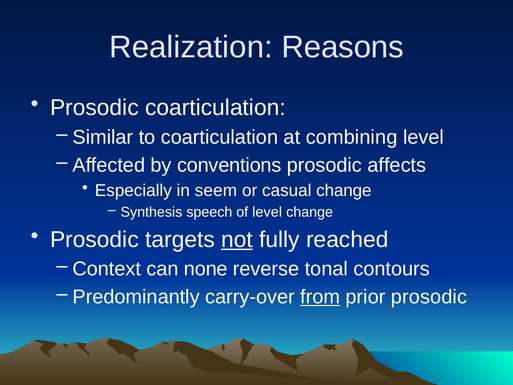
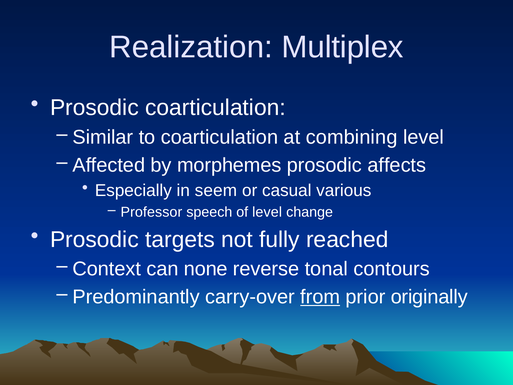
Reasons: Reasons -> Multiplex (343, 47)
conventions: conventions -> morphemes (229, 165)
casual change: change -> various (344, 190)
Synthesis: Synthesis -> Professor (151, 212)
not underline: present -> none (237, 239)
prior prosodic: prosodic -> originally (429, 297)
